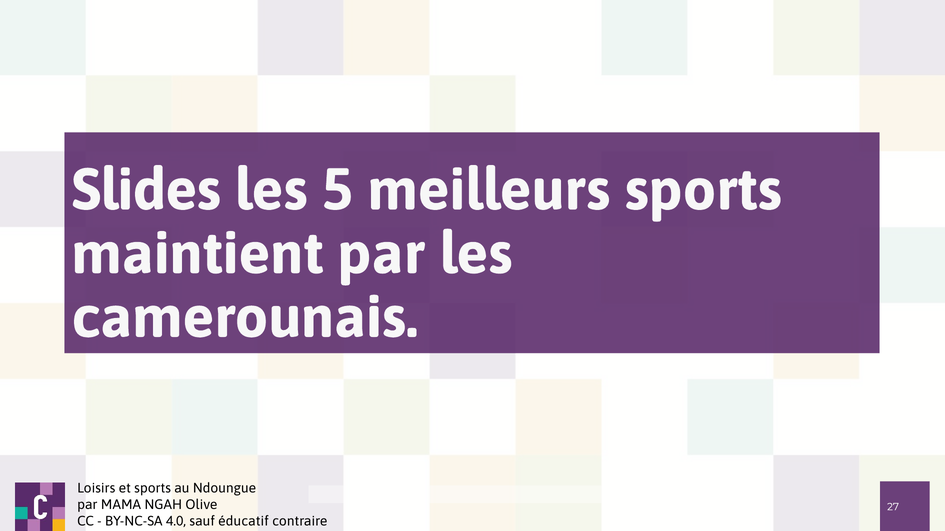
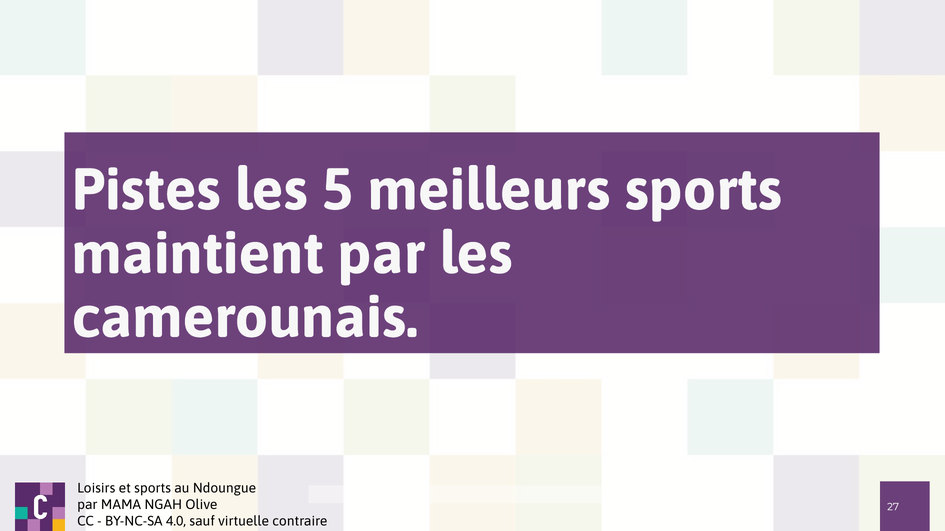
Slides: Slides -> Pistes (146, 190)
éducatif: éducatif -> virtuelle (244, 522)
